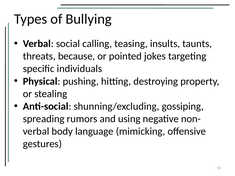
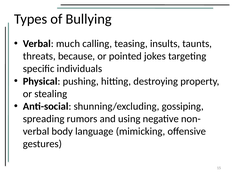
social: social -> much (68, 44)
